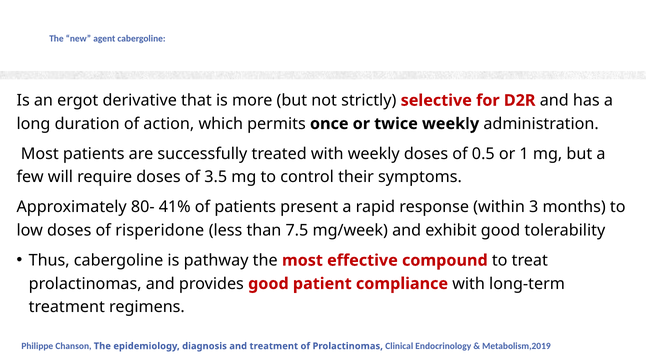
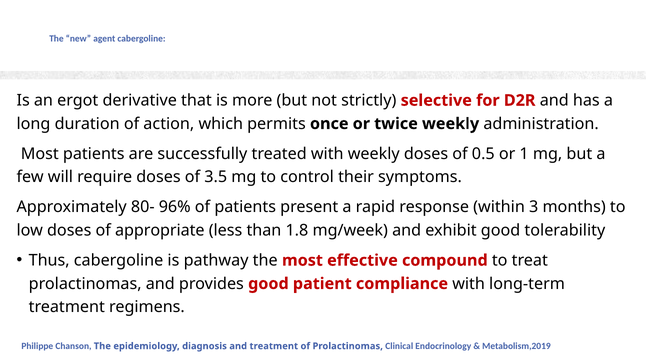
41%: 41% -> 96% (175, 207)
risperidone: risperidone -> appropriate (160, 230)
7.5: 7.5 -> 1.8 (297, 230)
